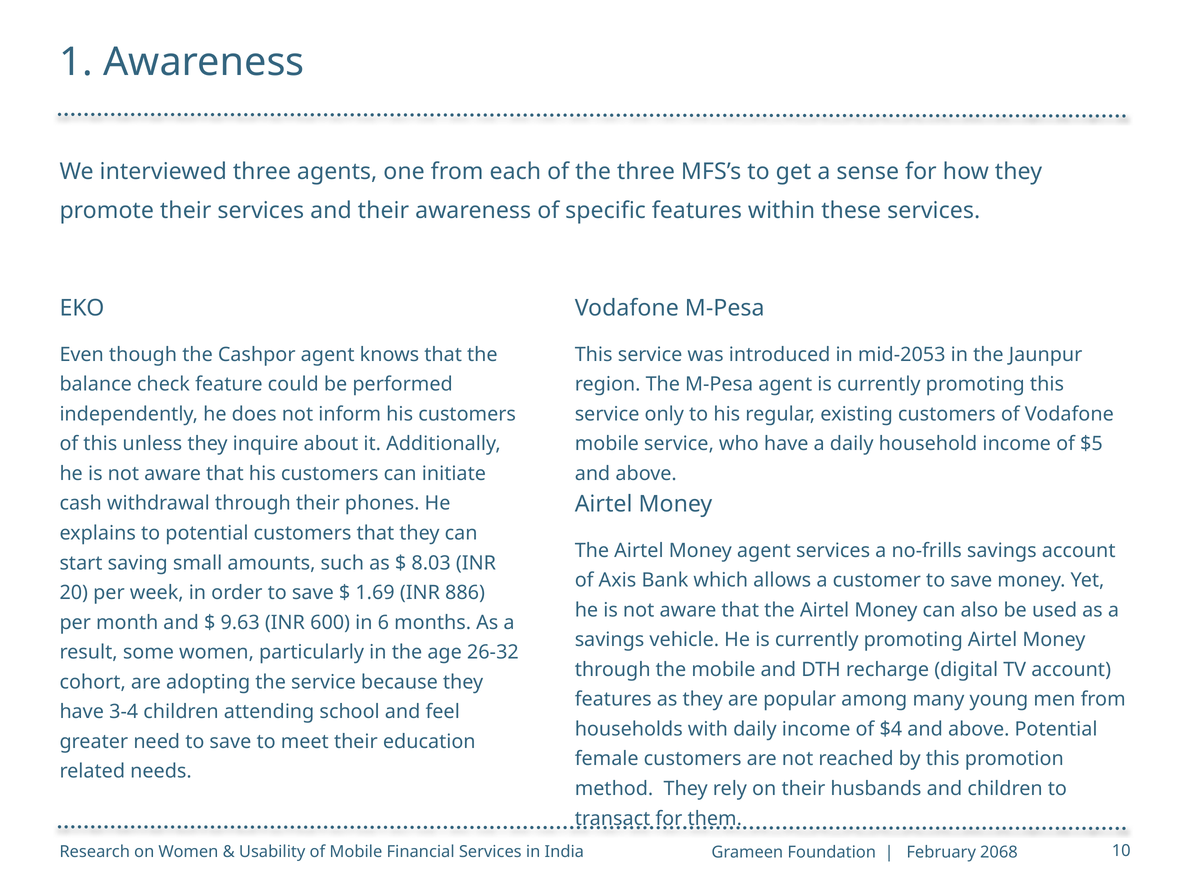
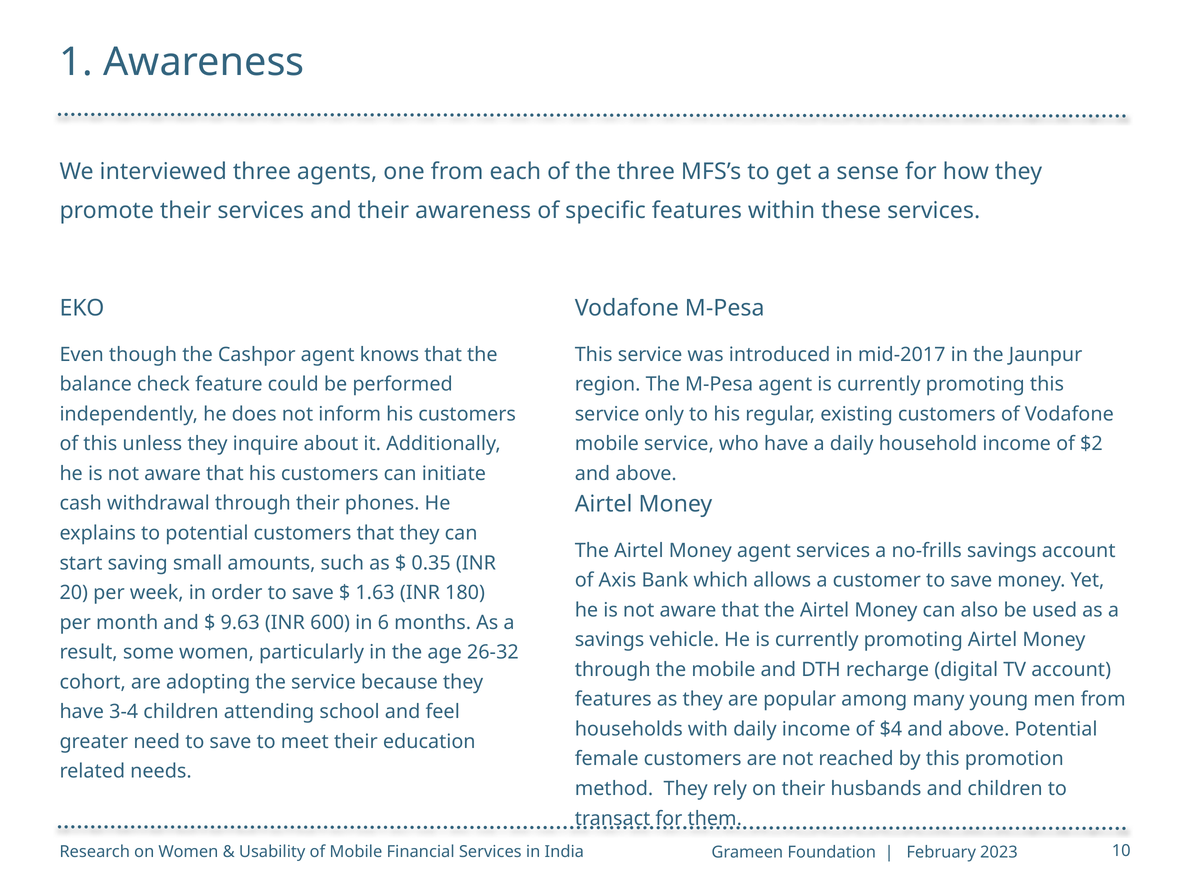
mid-2053: mid-2053 -> mid-2017 (902, 354)
$5: $5 -> $2 (1091, 444)
8.03: 8.03 -> 0.35 (431, 563)
1.69: 1.69 -> 1.63 (375, 592)
886: 886 -> 180 (465, 592)
2068: 2068 -> 2023 (999, 852)
